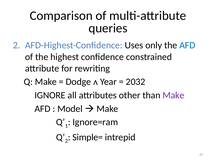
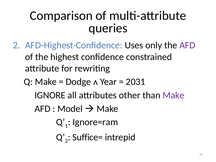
AFD colour: blue -> purple (187, 45)
2032: 2032 -> 2031 (136, 82)
Simple=: Simple= -> Suffice= (88, 137)
